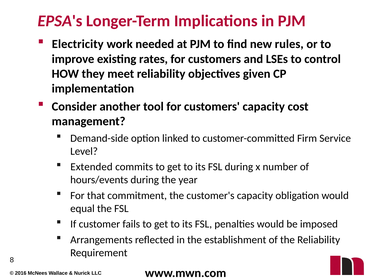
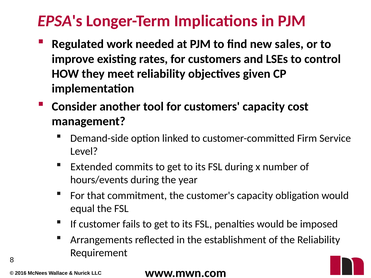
Electricity: Electricity -> Regulated (78, 44)
rules: rules -> sales (289, 44)
